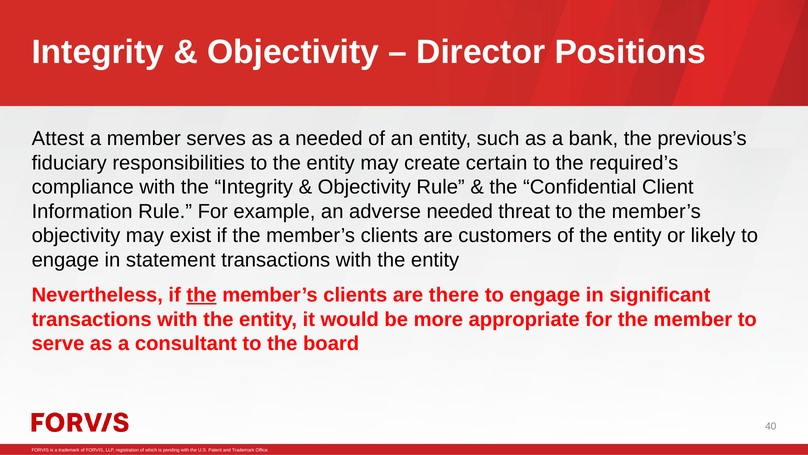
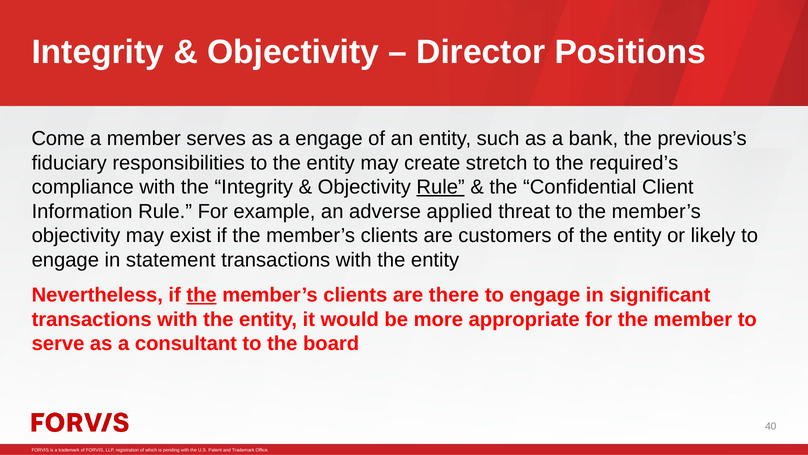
Attest: Attest -> Come (58, 138)
a needed: needed -> engage (329, 138)
certain: certain -> stretch (497, 163)
Rule underline: none -> present (441, 187)
adverse needed: needed -> applied (460, 211)
